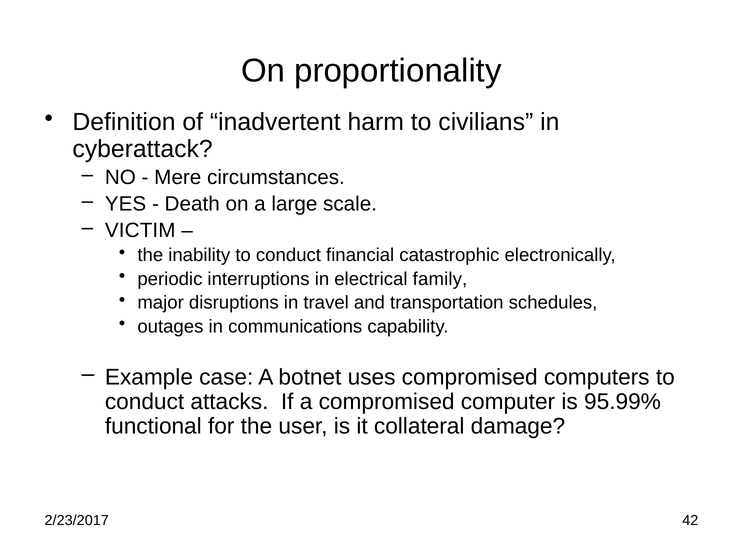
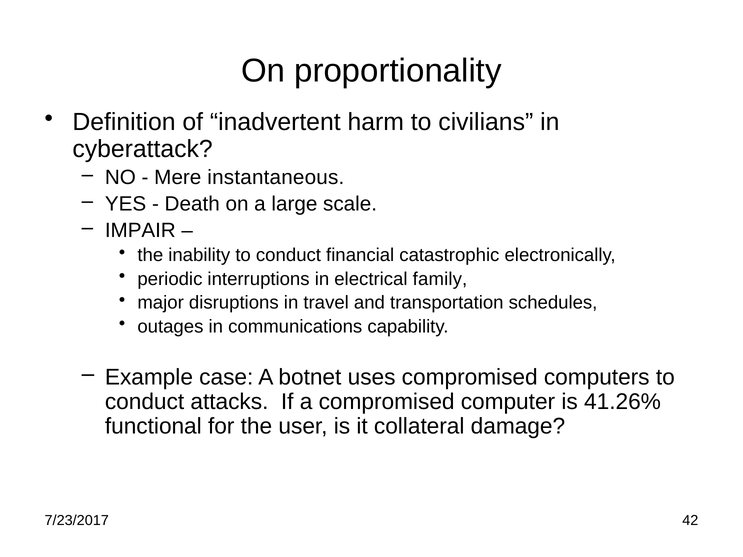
circumstances: circumstances -> instantaneous (276, 178)
VICTIM: VICTIM -> IMPAIR (140, 230)
95.99%: 95.99% -> 41.26% (622, 402)
2/23/2017: 2/23/2017 -> 7/23/2017 (77, 521)
